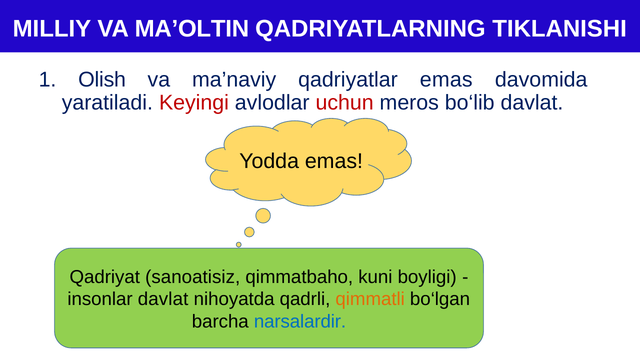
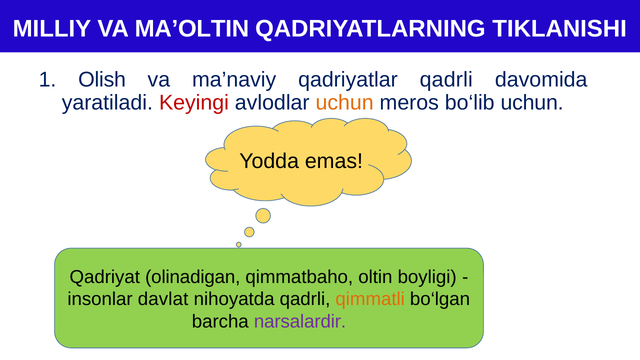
qadriyatlar emas: emas -> qadrli (446, 80)
uchun colour: red -> orange (345, 103)
bo‘lib davlat: davlat -> uchun (532, 103)
sanoatisiz: sanoatisiz -> olinadigan (193, 277)
kuni: kuni -> oltin (375, 277)
narsalardir colour: blue -> purple (300, 322)
